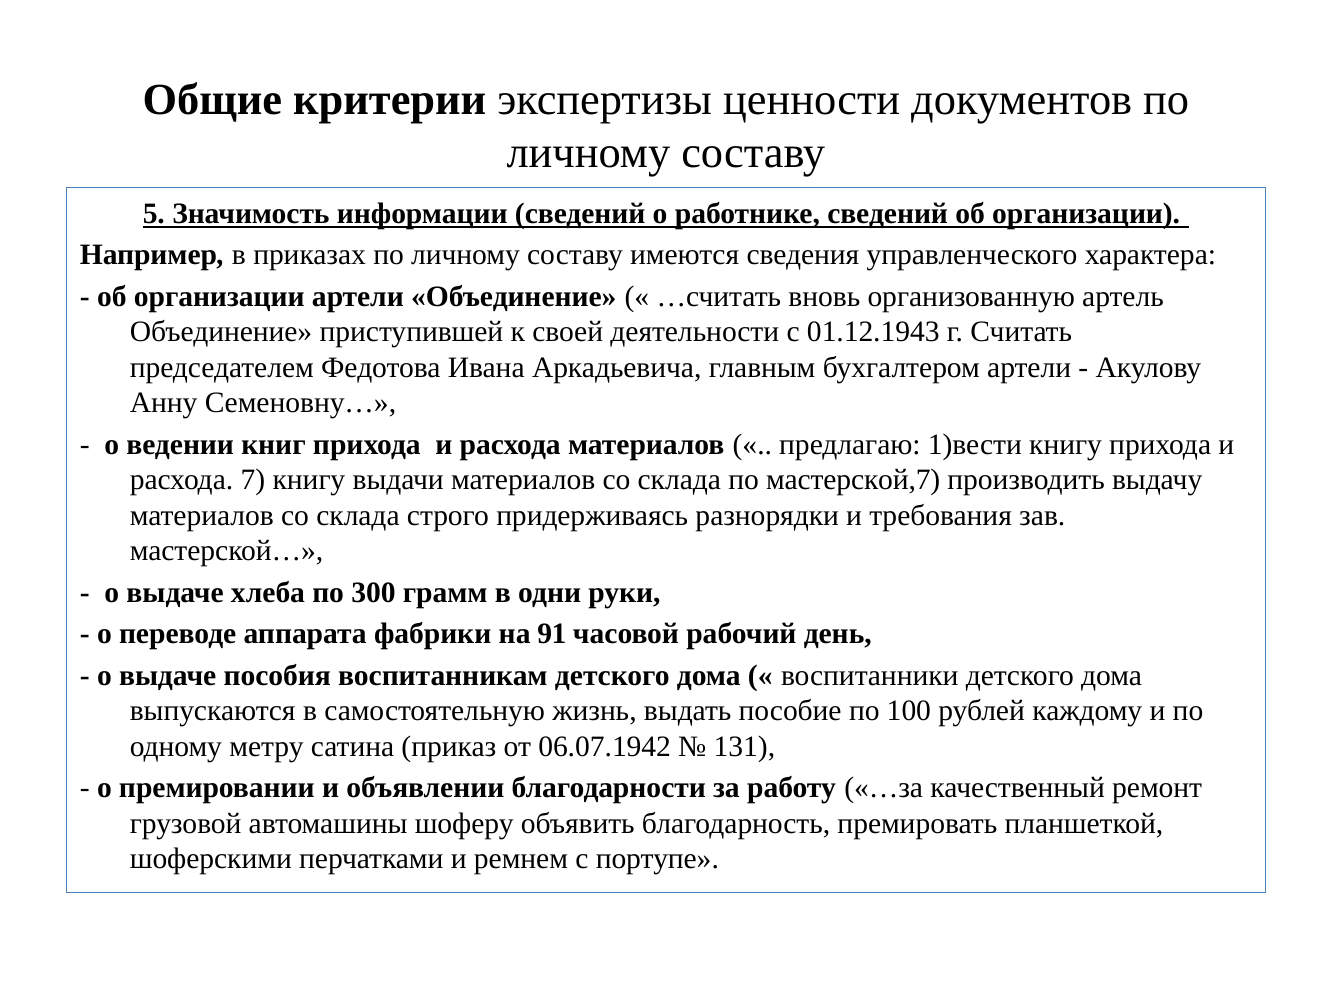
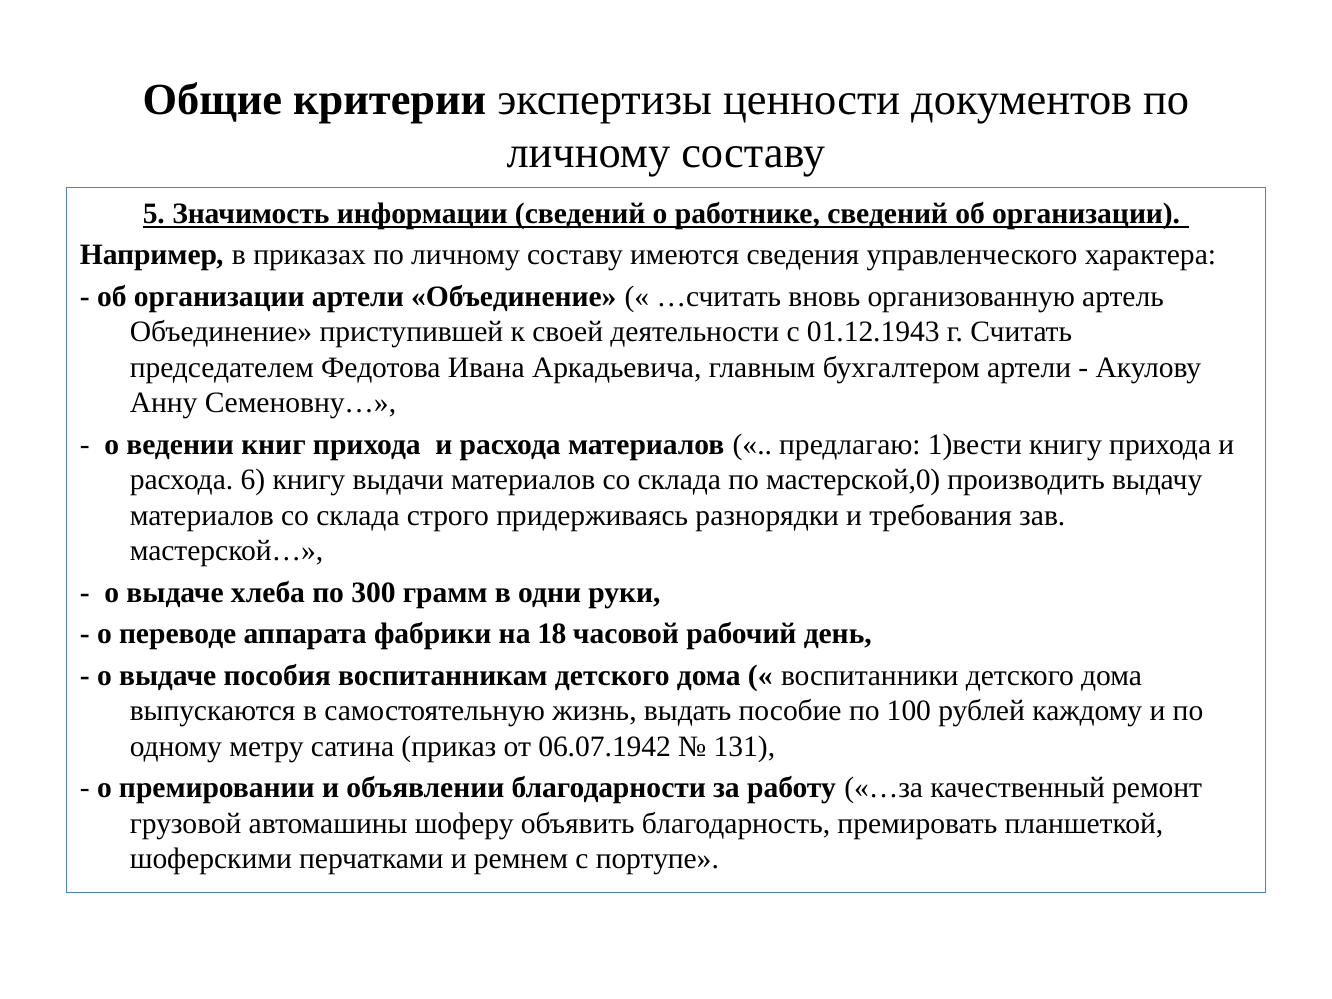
7: 7 -> 6 (253, 480)
мастерской,7: мастерской,7 -> мастерской,0 (853, 480)
91: 91 -> 18 (552, 634)
